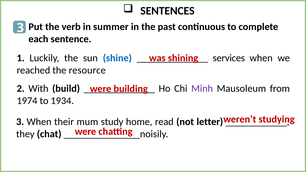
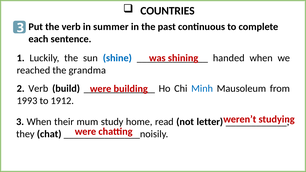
SENTENCES: SENTENCES -> COUNTRIES (167, 11)
services: services -> handed (229, 58)
resource: resource -> grandma (87, 70)
2 With: With -> Verb (38, 89)
Minh colour: purple -> blue (202, 89)
1974: 1974 -> 1993 (27, 101)
1934: 1934 -> 1912 (62, 101)
